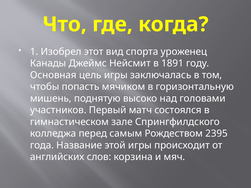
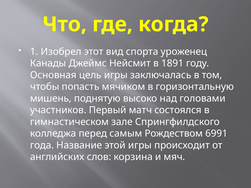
2395: 2395 -> 6991 (217, 134)
